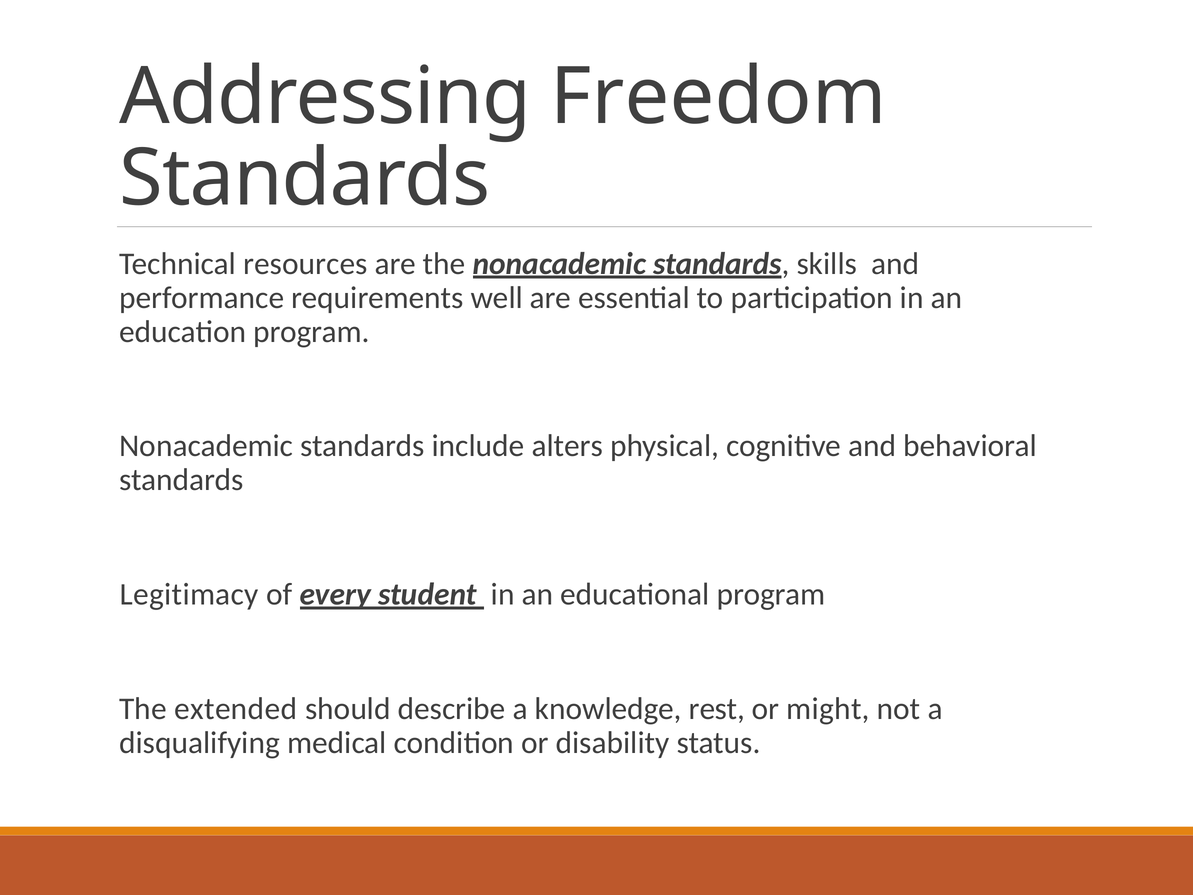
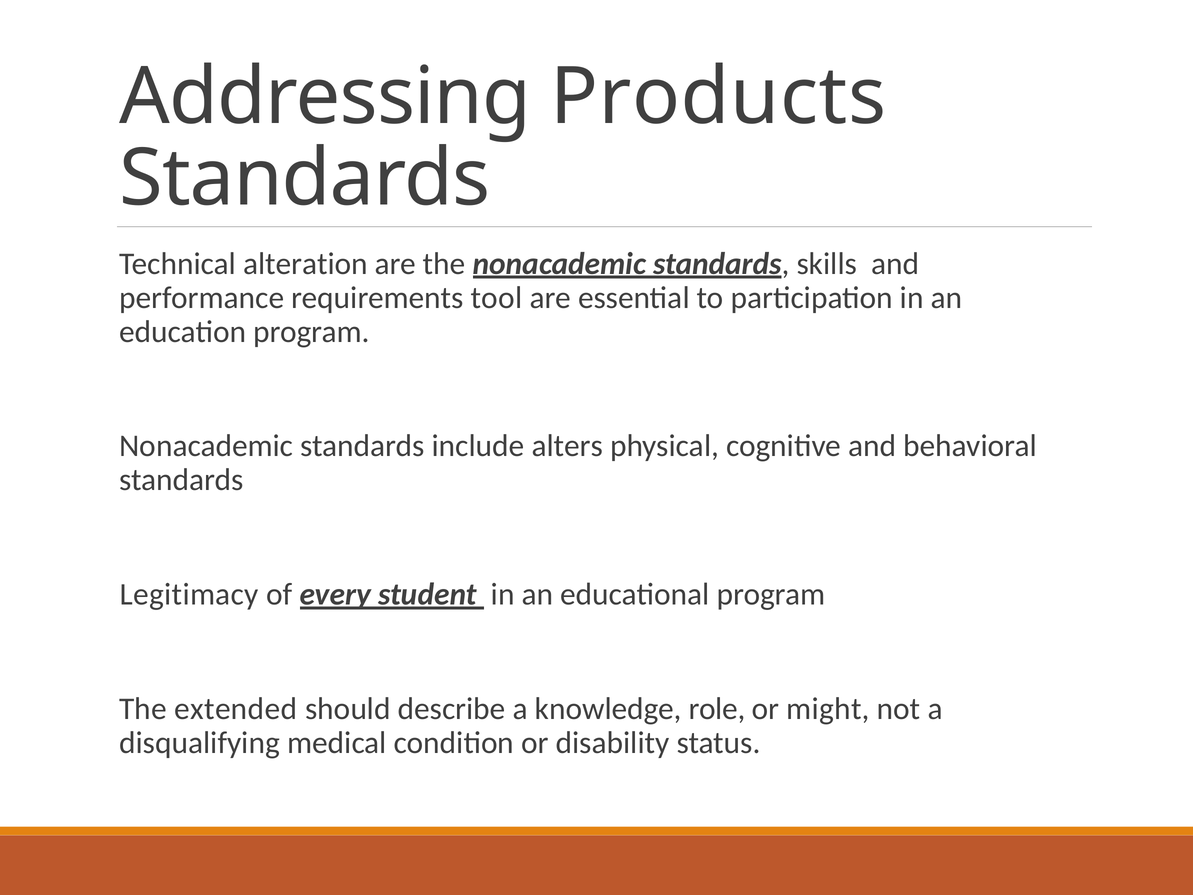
Freedom: Freedom -> Products (718, 97)
resources: resources -> alteration (305, 264)
well: well -> tool (497, 298)
rest: rest -> role (717, 709)
